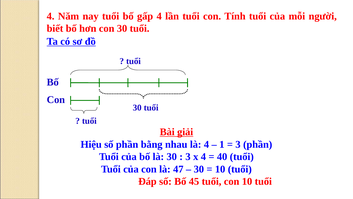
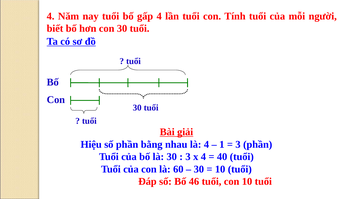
47: 47 -> 60 (178, 169)
45: 45 -> 46 (194, 181)
